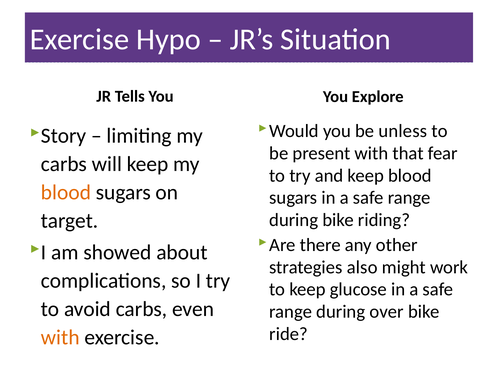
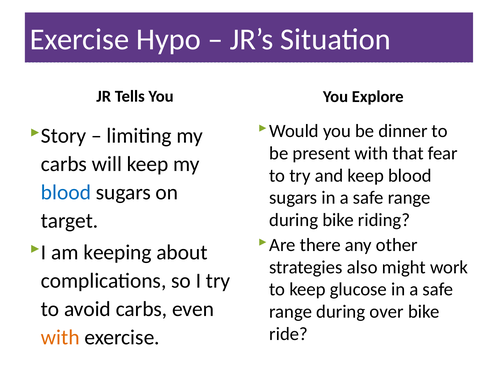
unless: unless -> dinner (403, 131)
blood colour: orange -> blue (66, 192)
showed: showed -> keeping (117, 252)
